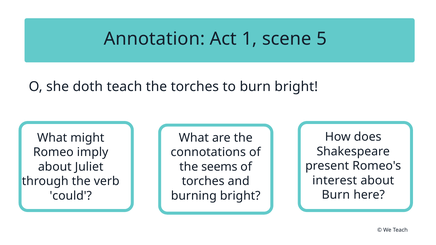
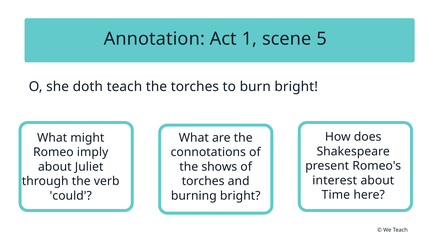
seems: seems -> shows (219, 167)
Burn: Burn -> Time (336, 195)
